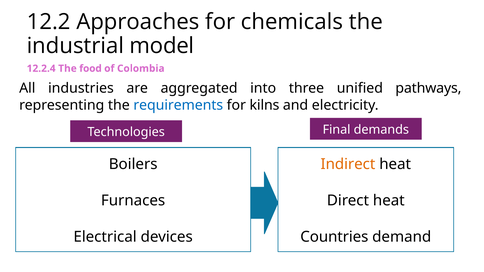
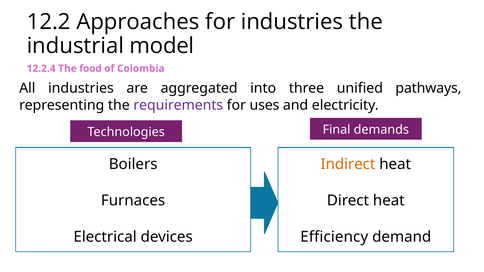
for chemicals: chemicals -> industries (292, 22)
requirements colour: blue -> purple (178, 105)
kilns: kilns -> uses (264, 105)
Countries: Countries -> Efficiency (334, 237)
